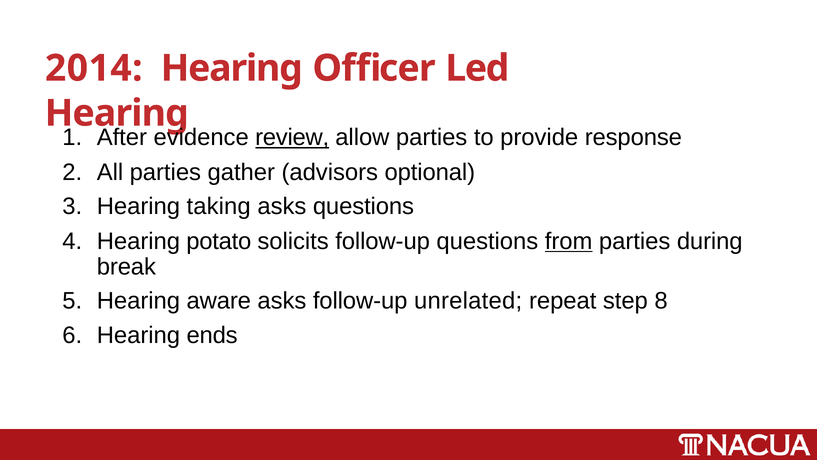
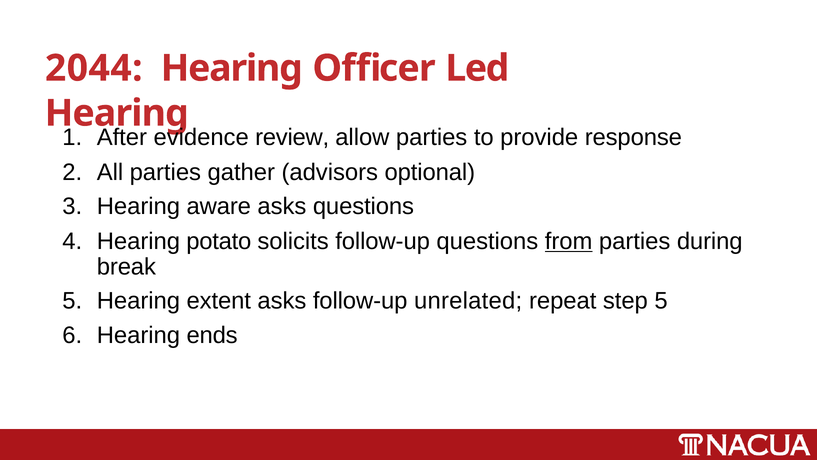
2014: 2014 -> 2044 (94, 68)
review underline: present -> none (292, 137)
taking: taking -> aware (219, 206)
aware: aware -> extent (219, 301)
step 8: 8 -> 5 (661, 301)
